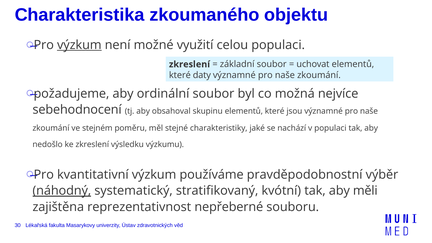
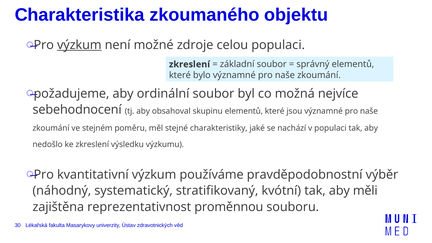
využití: využití -> zdroje (195, 45)
uchovat: uchovat -> správný (313, 64)
daty: daty -> bylo (202, 75)
náhodný underline: present -> none (62, 191)
nepřeberné: nepřeberné -> proměnnou (229, 207)
